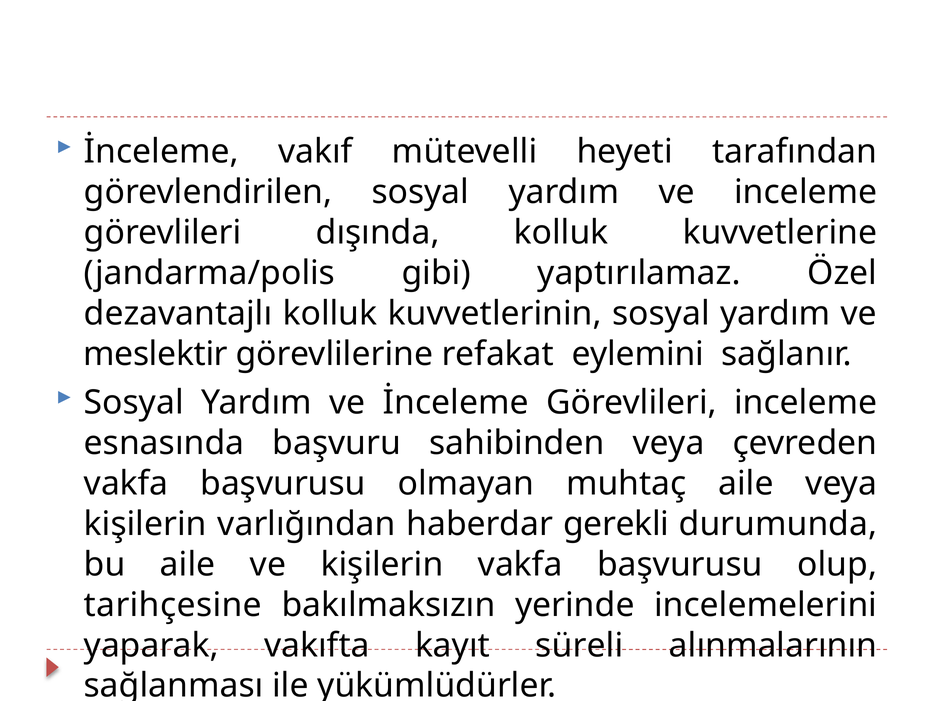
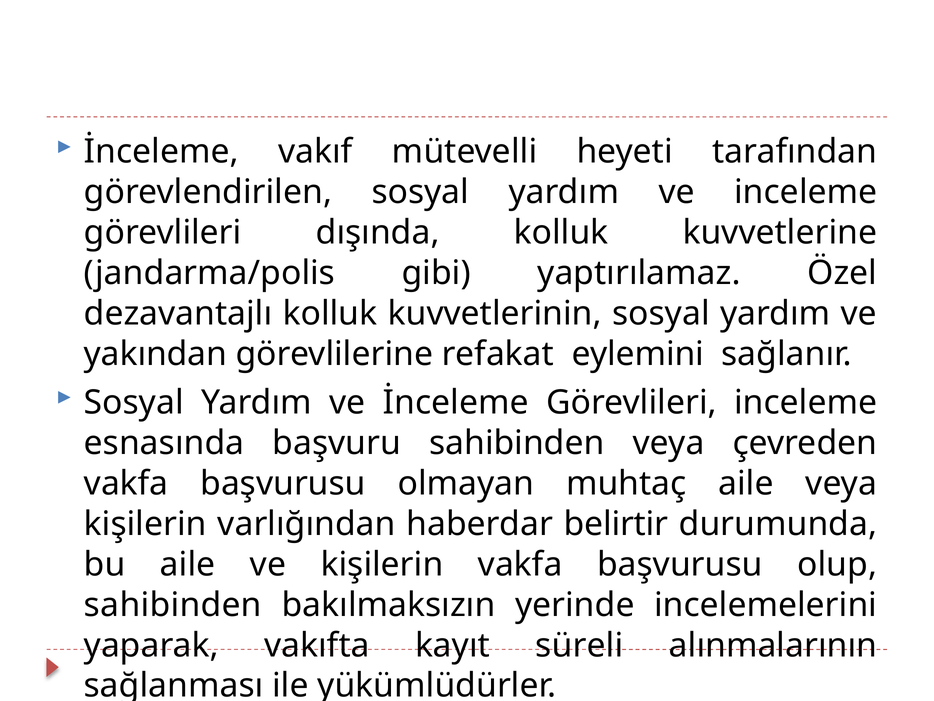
meslektir: meslektir -> yakından (155, 354)
gerekli: gerekli -> belirtir (616, 524)
tarihçesine: tarihçesine -> sahibinden (173, 604)
